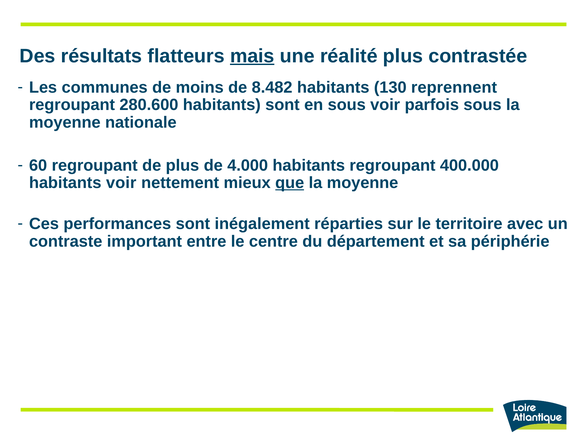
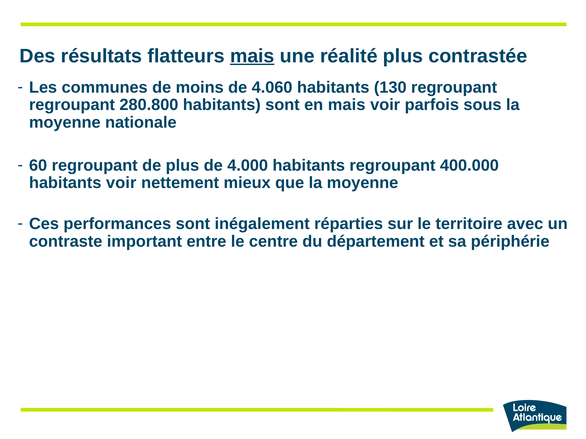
8.482: 8.482 -> 4.060 (272, 87)
130 reprennent: reprennent -> regroupant (454, 87)
280.600: 280.600 -> 280.800 (149, 105)
en sous: sous -> mais (347, 105)
que underline: present -> none (290, 183)
